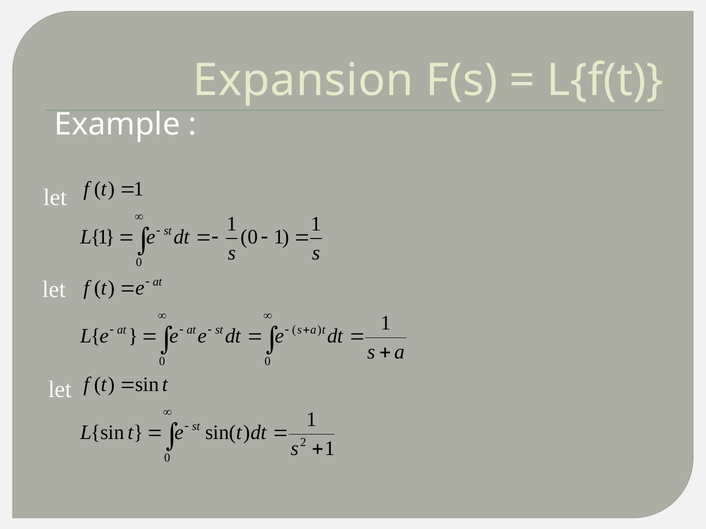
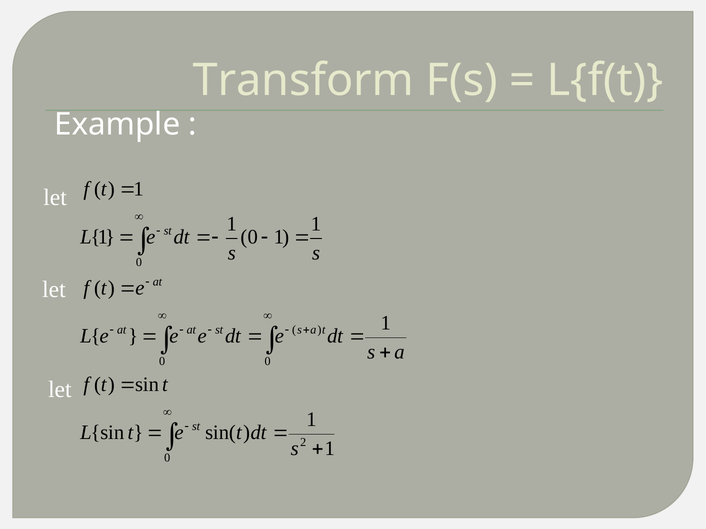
Expansion: Expansion -> Transform (303, 80)
